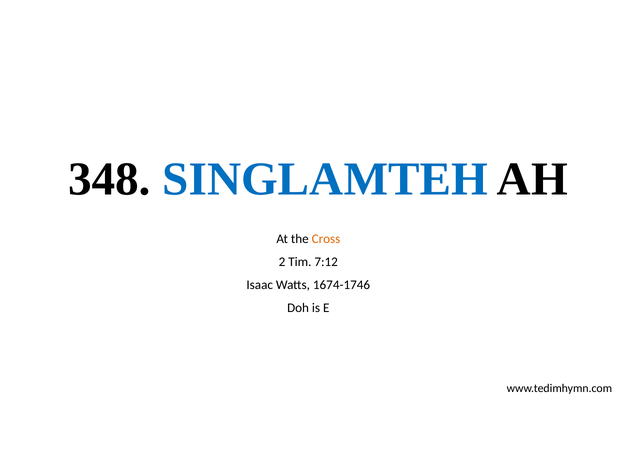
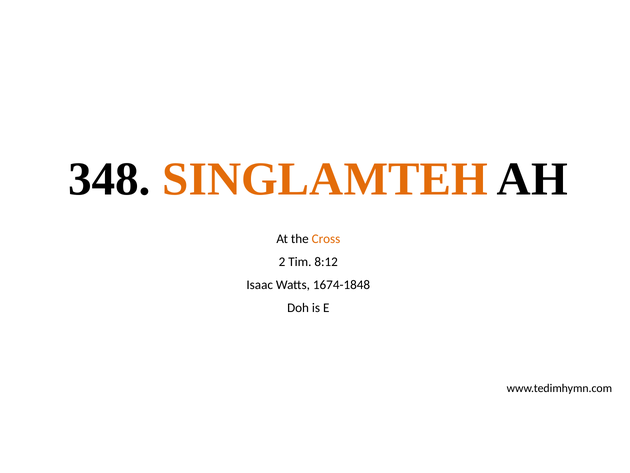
SINGLAMTEH colour: blue -> orange (325, 179)
7:12: 7:12 -> 8:12 (326, 262)
1674-1746: 1674-1746 -> 1674-1848 (342, 285)
